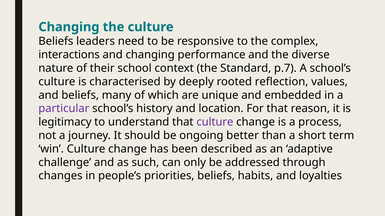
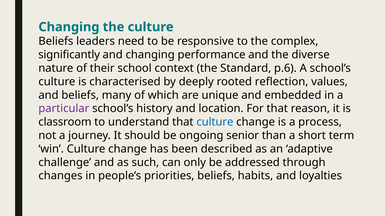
interactions: interactions -> significantly (69, 55)
p.7: p.7 -> p.6 (285, 68)
legitimacy: legitimacy -> classroom (65, 122)
culture colour: purple -> blue (215, 122)
better: better -> senior (243, 136)
